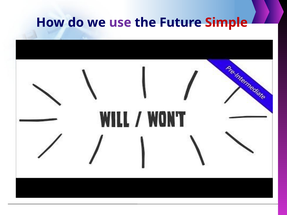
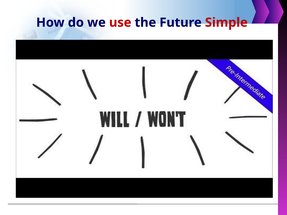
use colour: purple -> red (120, 23)
